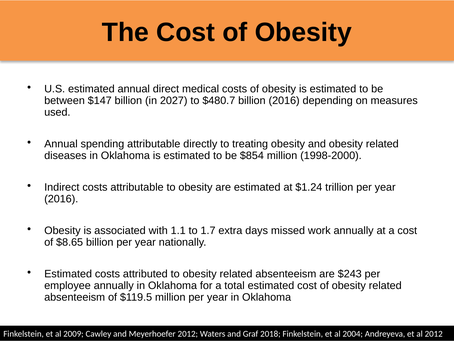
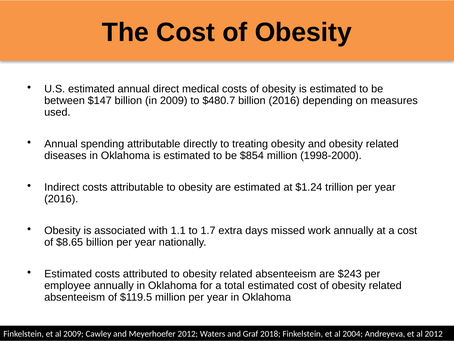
in 2027: 2027 -> 2009 (174, 100)
